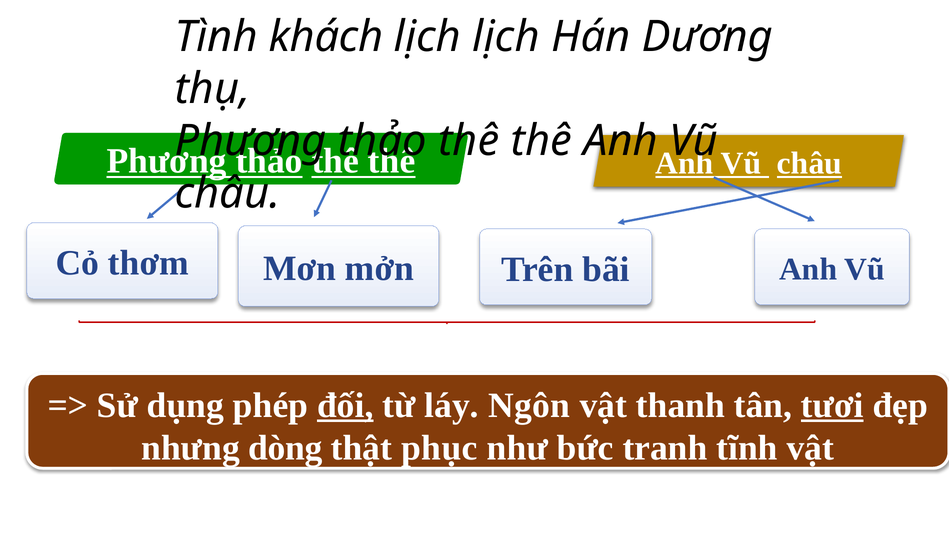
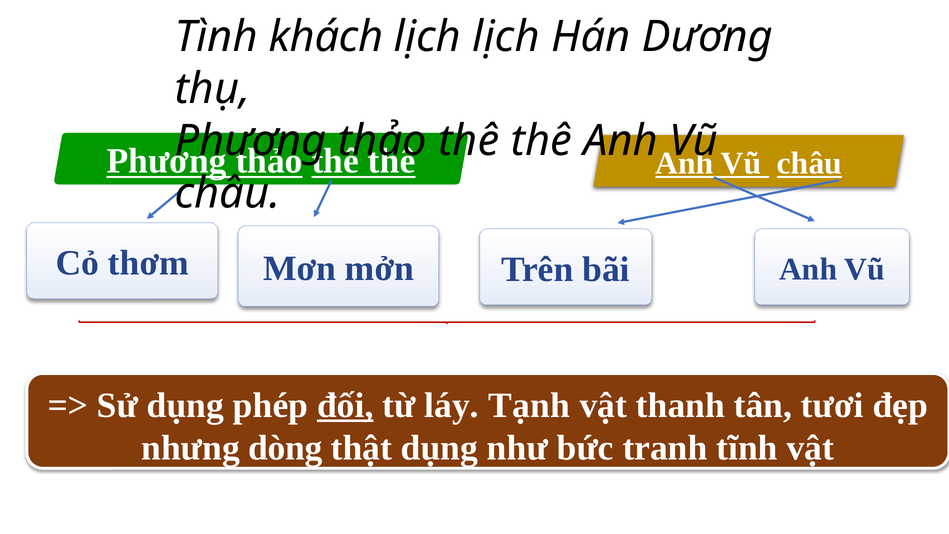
Ngôn: Ngôn -> Tạnh (529, 405)
tươi underline: present -> none (832, 405)
thật phục: phục -> dụng (440, 448)
